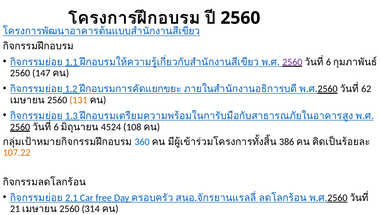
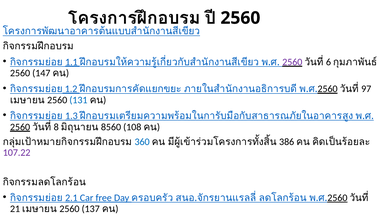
62: 62 -> 97 (366, 89)
131 colour: orange -> blue (78, 100)
6: 6 -> 8 (56, 127)
4524: 4524 -> 8560 (111, 127)
107.22 colour: orange -> purple (17, 152)
314: 314 -> 137 (91, 208)
